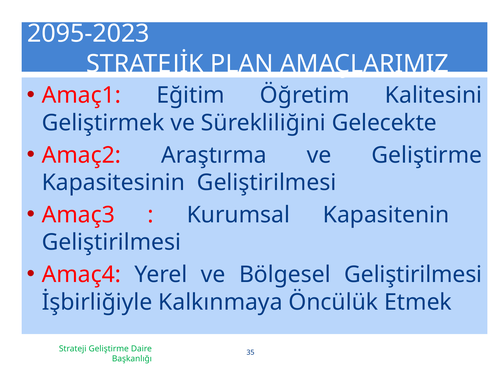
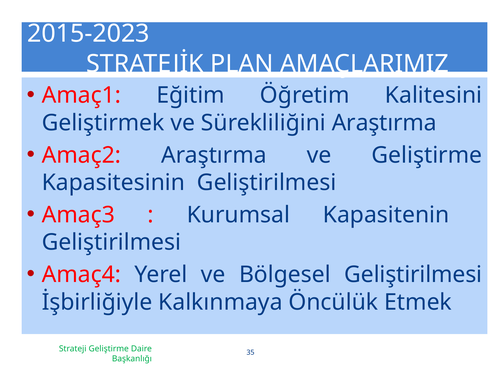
2095-2023: 2095-2023 -> 2015-2023 (88, 34)
Sürekliliğini Gelecekte: Gelecekte -> Araştırma (384, 123)
